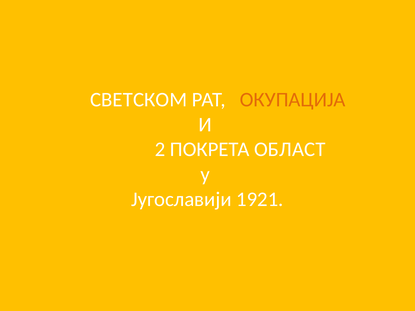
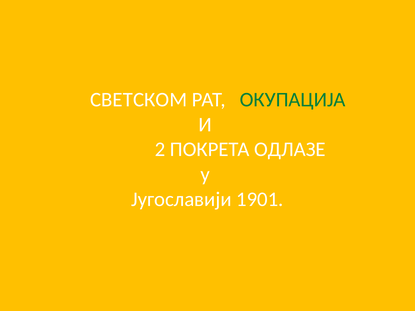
ОКУПАЦИЈА colour: orange -> green (293, 100)
ОБЛАСТ: ОБЛАСТ -> ОДЛАЗЕ (290, 150)
1921: 1921 -> 1901 (260, 199)
